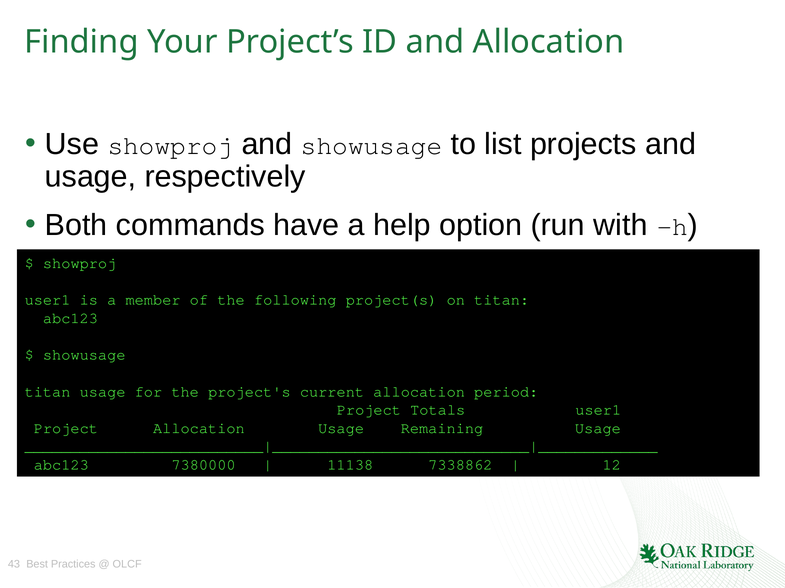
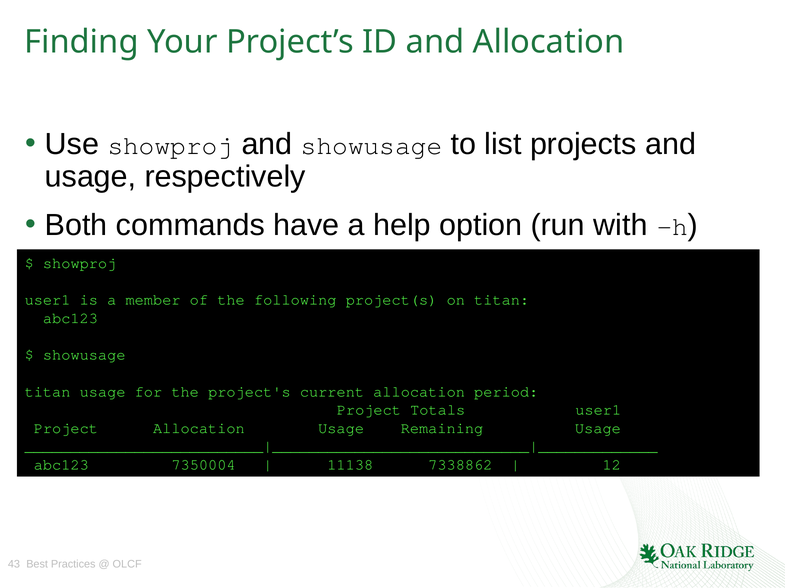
7380000: 7380000 -> 7350004 (204, 465)
